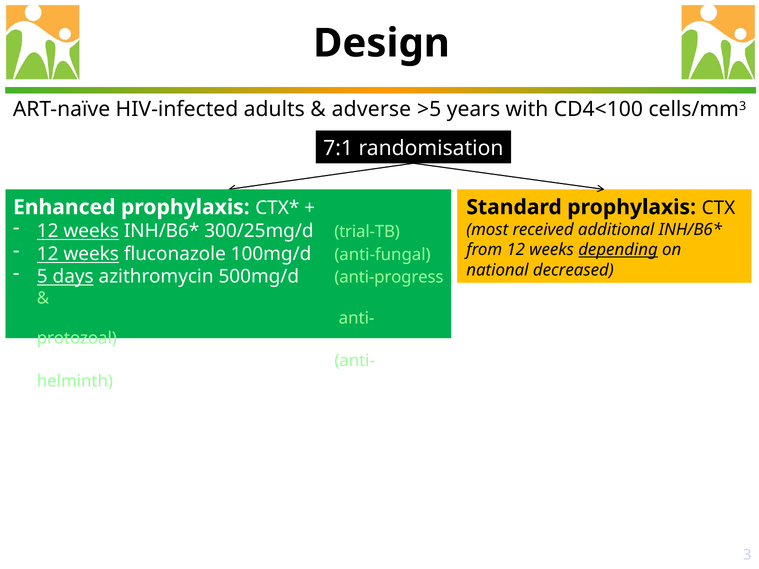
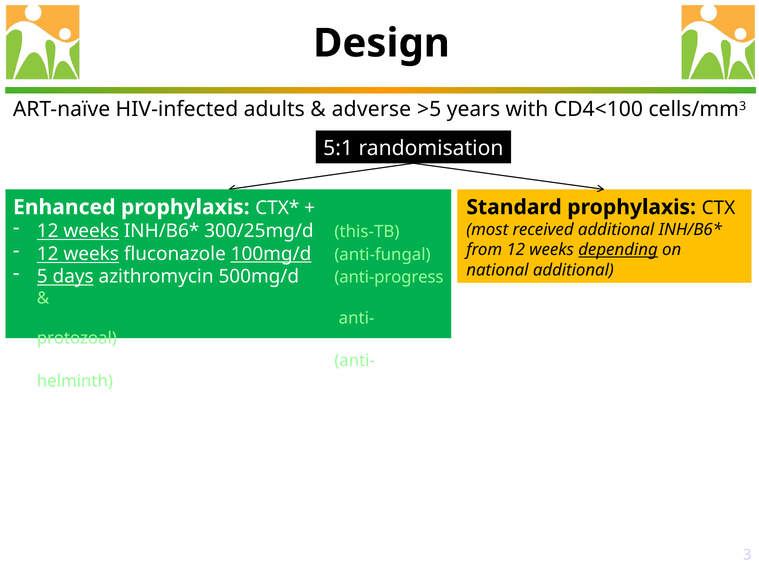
7:1: 7:1 -> 5:1 (338, 148)
trial-TB: trial-TB -> this-TB (367, 232)
100mg/d underline: none -> present (271, 254)
national decreased: decreased -> additional (573, 270)
